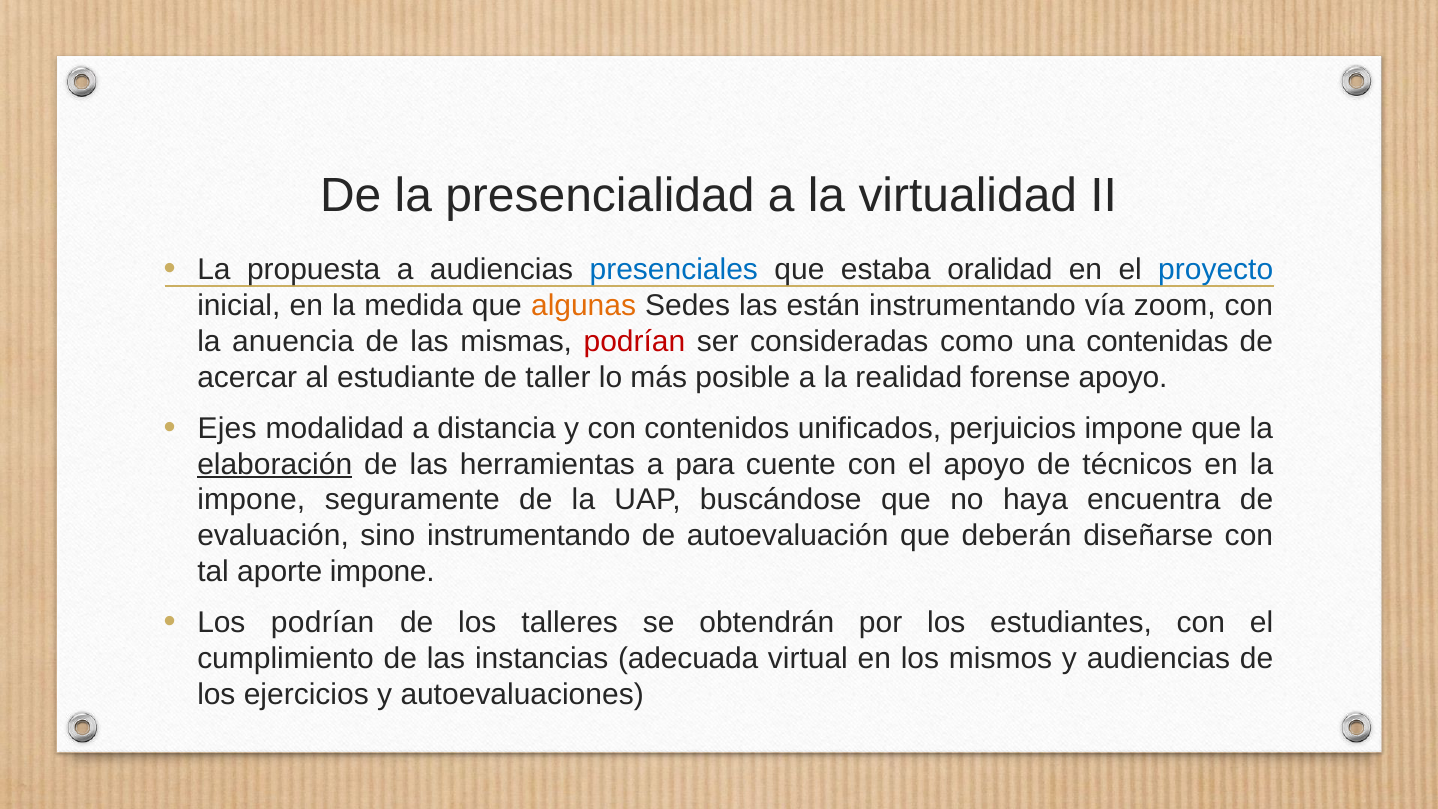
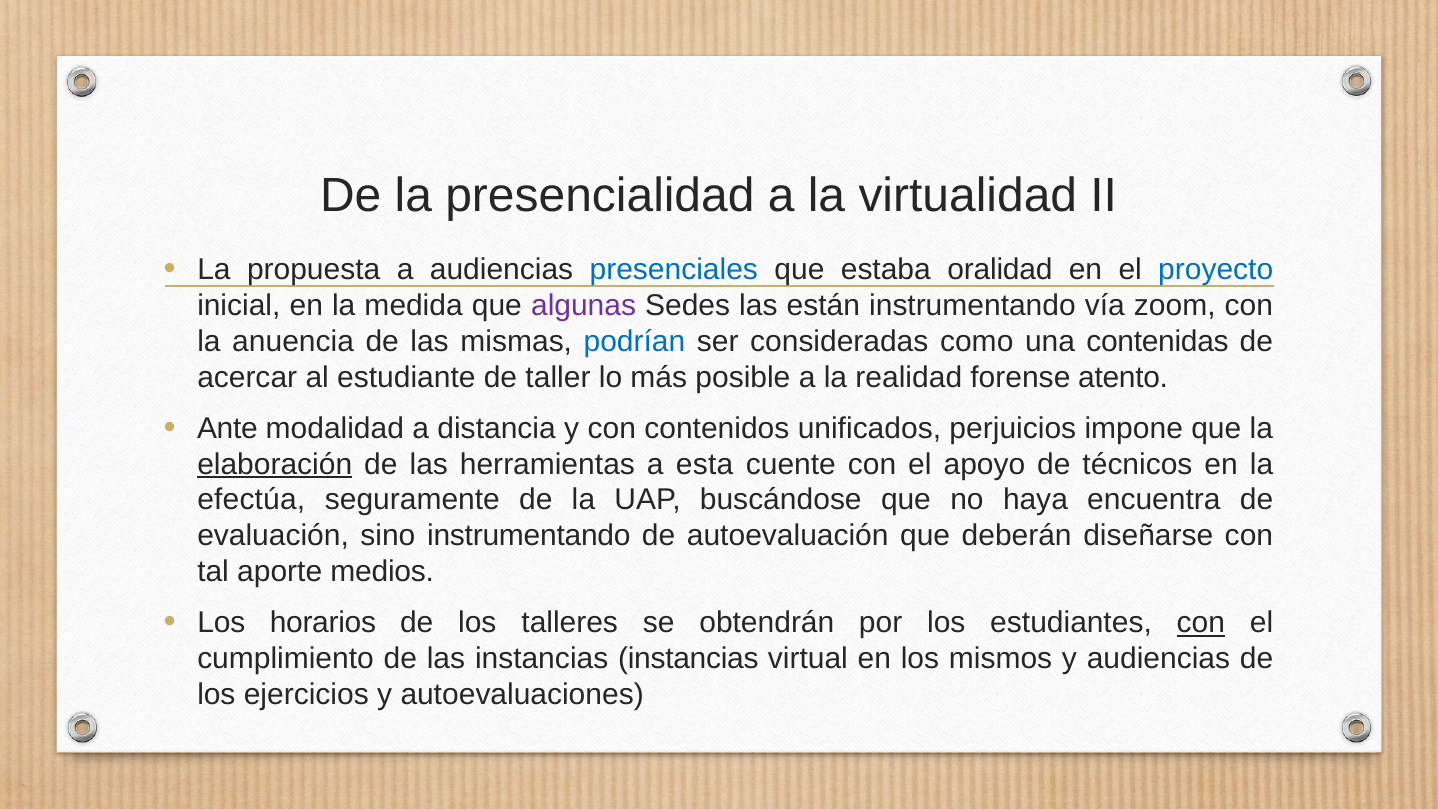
algunas colour: orange -> purple (584, 305)
podrían colour: red -> blue (634, 341)
forense apoyo: apoyo -> atento (1123, 377)
Ejes: Ejes -> Ante (227, 428)
para: para -> esta (705, 464)
impone: impone -> efectúa (251, 500)
aporte impone: impone -> medios (382, 572)
Los podrían: podrían -> horarios (323, 623)
con underline: none -> present (1201, 623)
instancias adecuada: adecuada -> instancias (688, 659)
